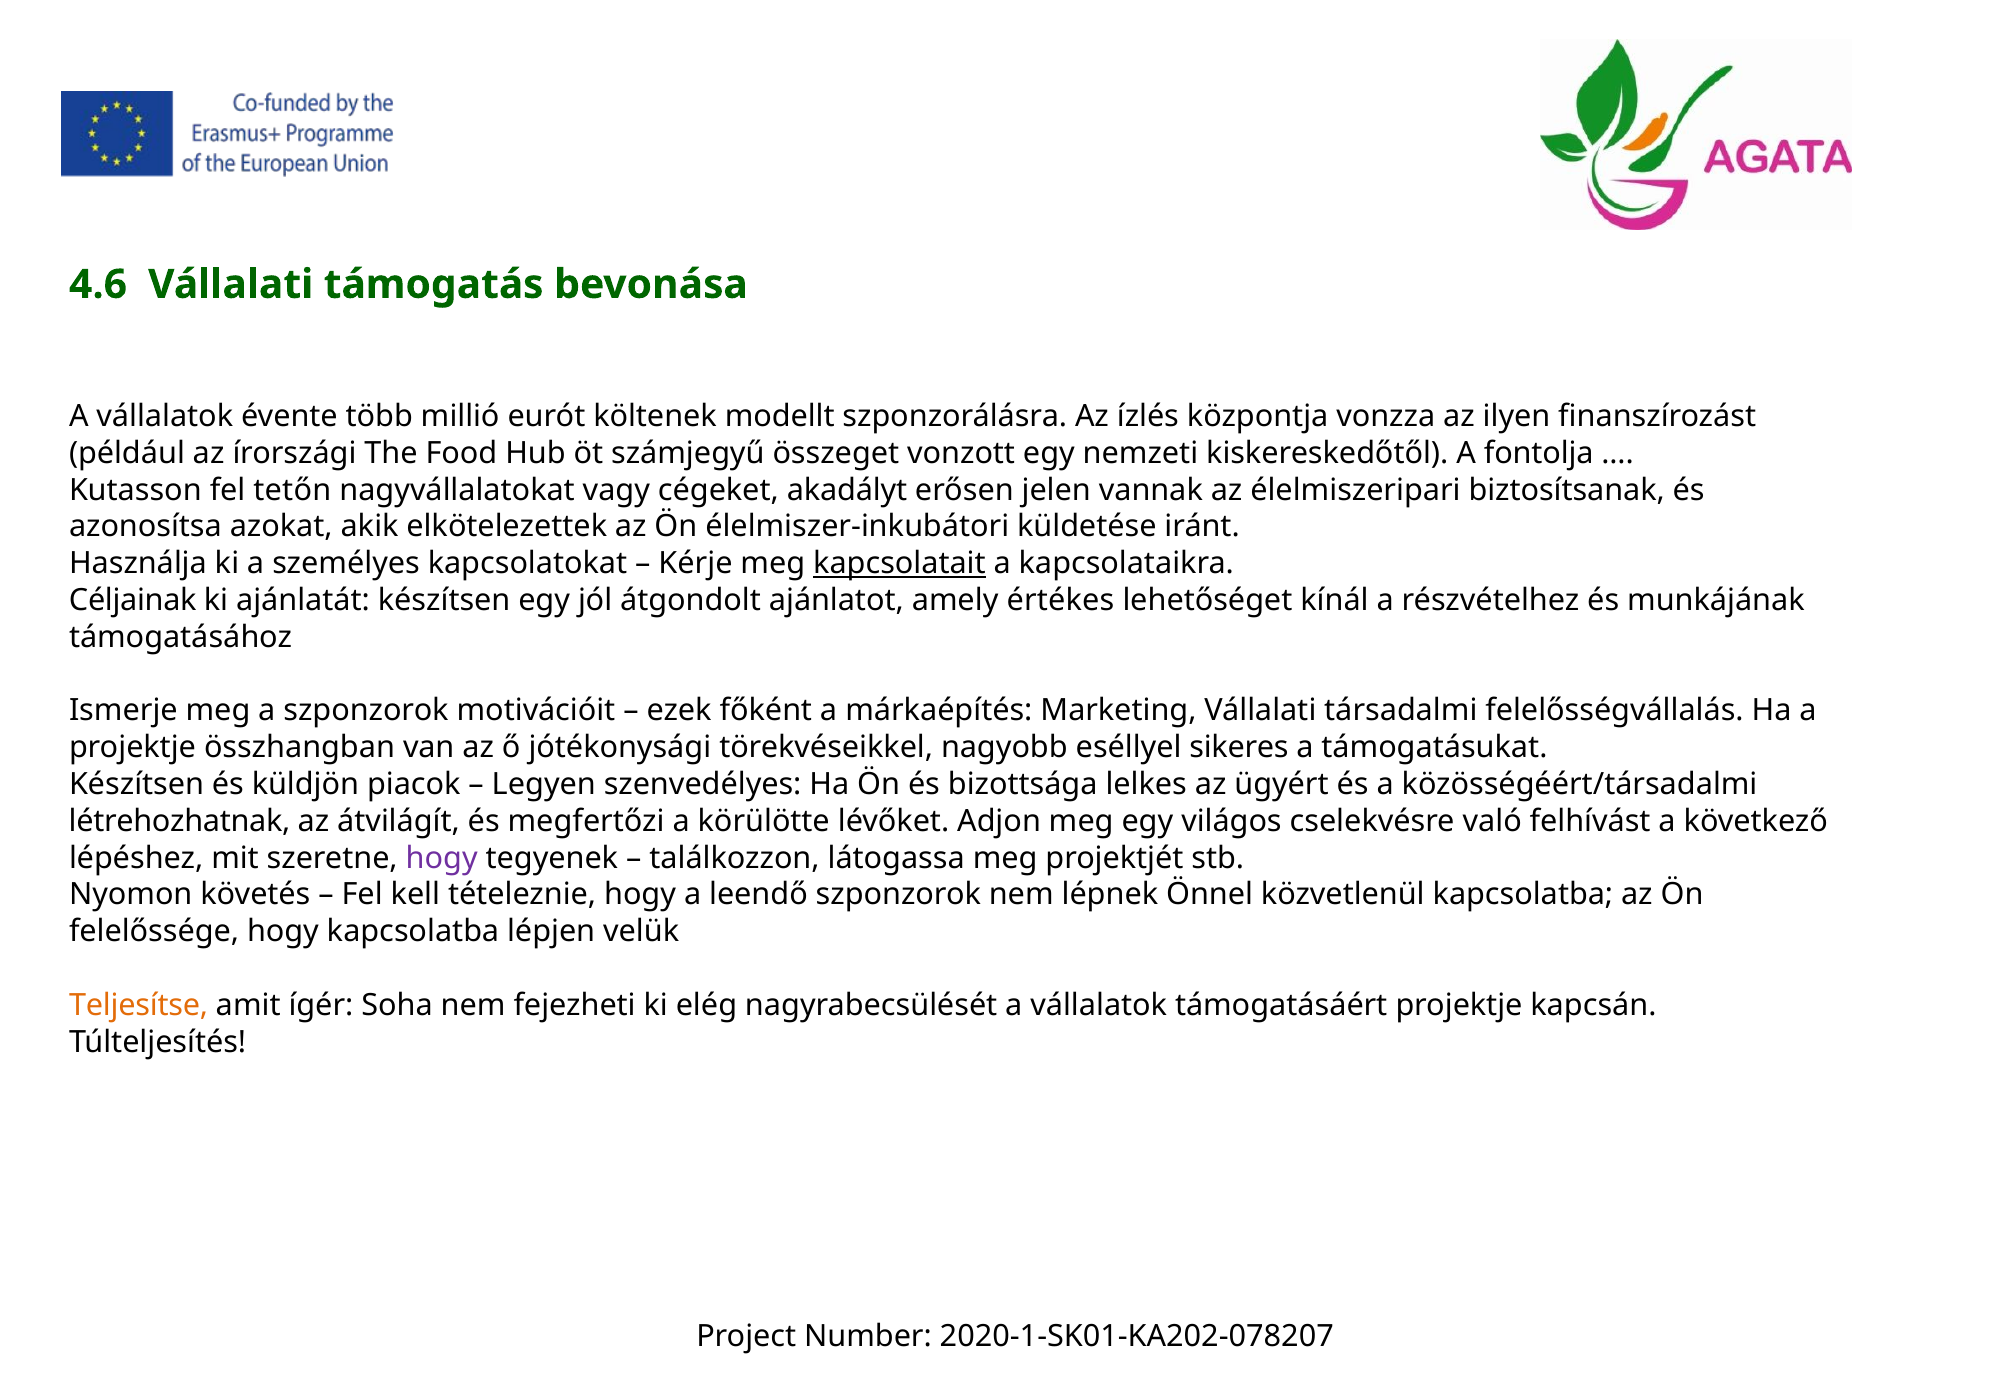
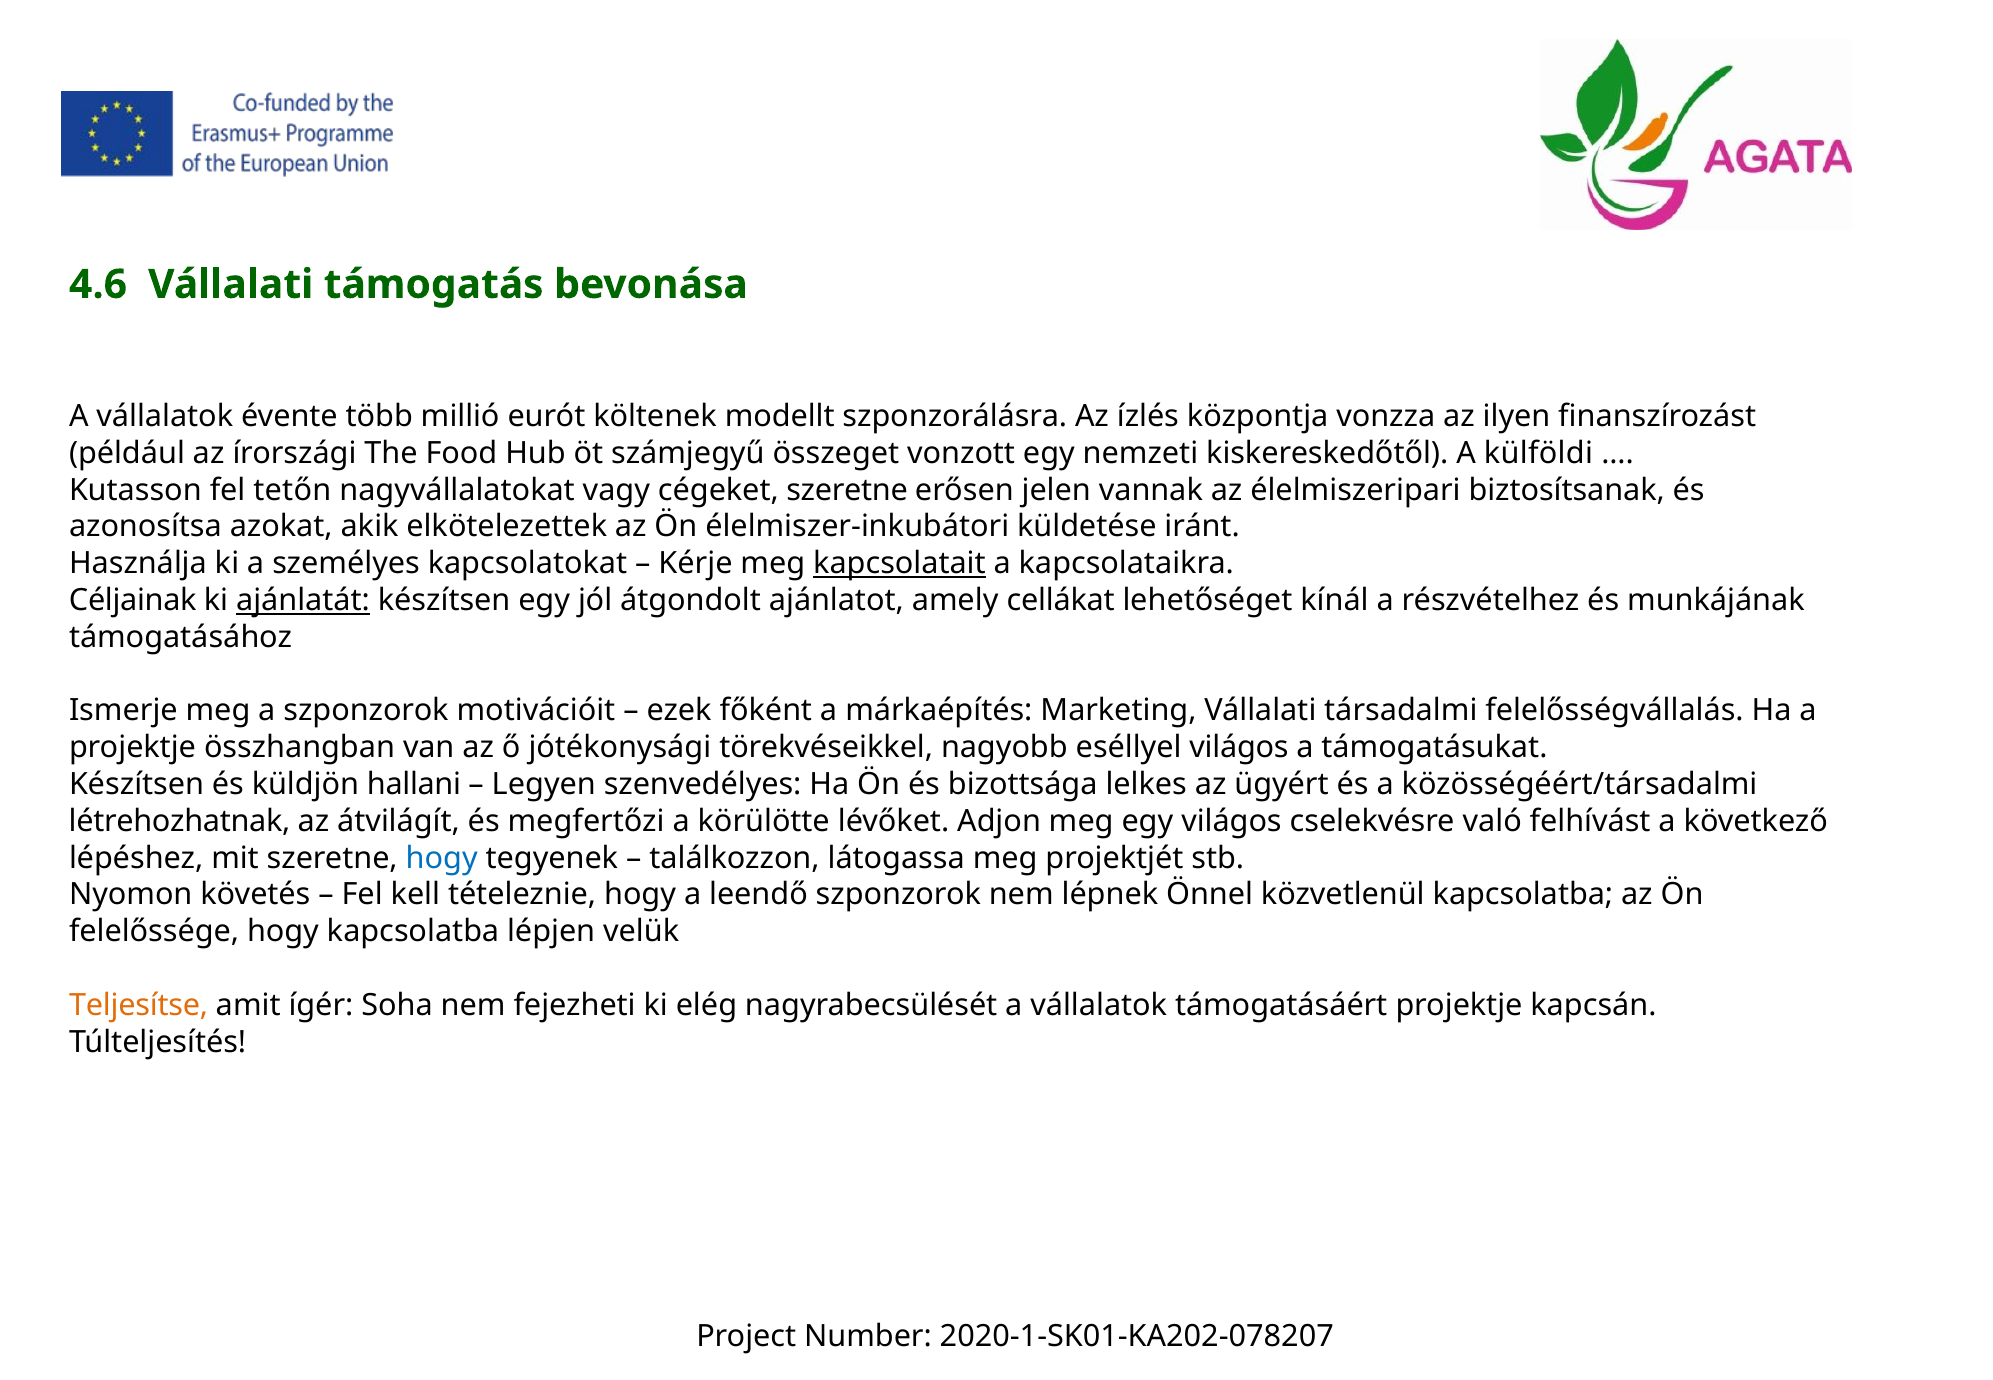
fontolja: fontolja -> külföldi (1538, 453)
cégeket akadályt: akadályt -> szeretne (847, 490)
ajánlatát underline: none -> present (303, 600)
értékes: értékes -> cellákat (1061, 600)
eséllyel sikeres: sikeres -> világos (1239, 747)
piacok: piacok -> hallani (414, 784)
hogy colour: purple -> blue (442, 858)
